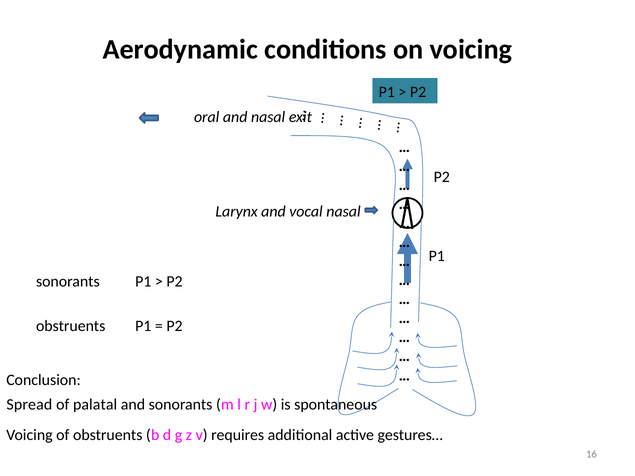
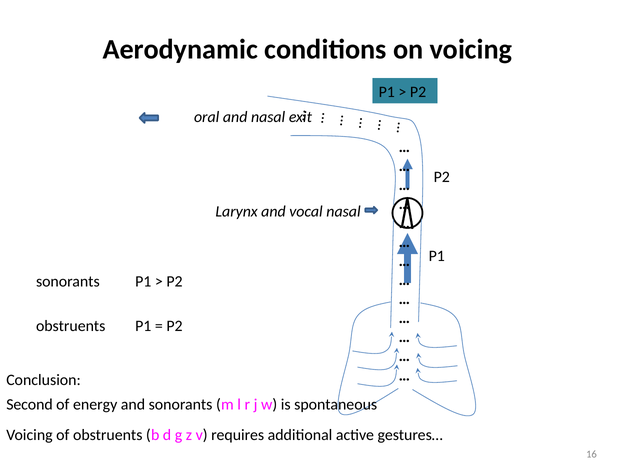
Spread: Spread -> Second (29, 405)
palatal: palatal -> energy (95, 405)
